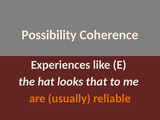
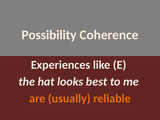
that: that -> best (97, 82)
